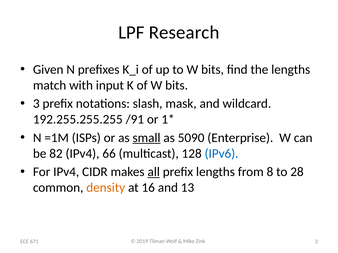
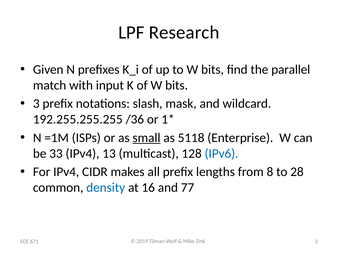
the lengths: lengths -> parallel (291, 70)
/91: /91 -> /36 (135, 120)
5090: 5090 -> 5118 (191, 138)
82: 82 -> 33 (56, 154)
66: 66 -> 13 (109, 154)
all underline: present -> none (154, 172)
density colour: orange -> blue (106, 188)
13: 13 -> 77 (188, 188)
